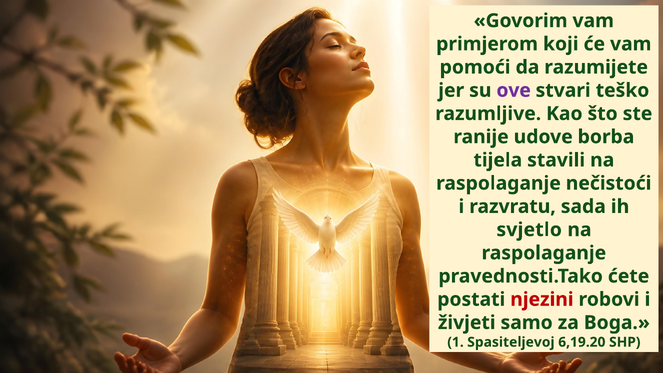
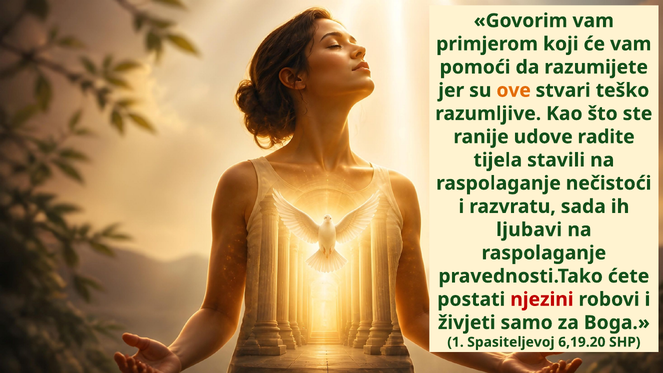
ove colour: purple -> orange (514, 90)
borba: borba -> radite (606, 137)
svjetlo: svjetlo -> ljubavi (529, 230)
